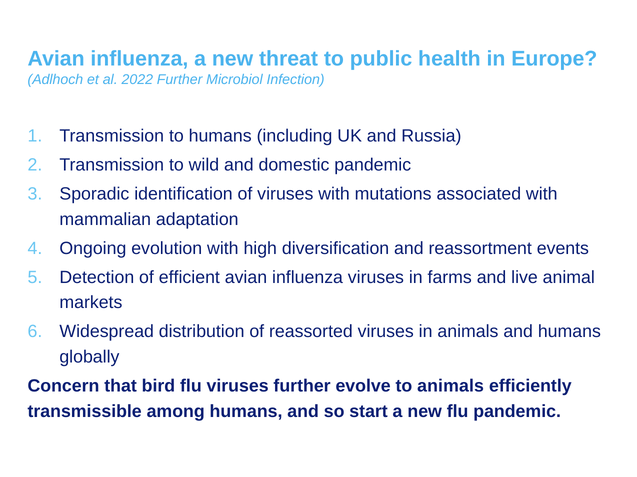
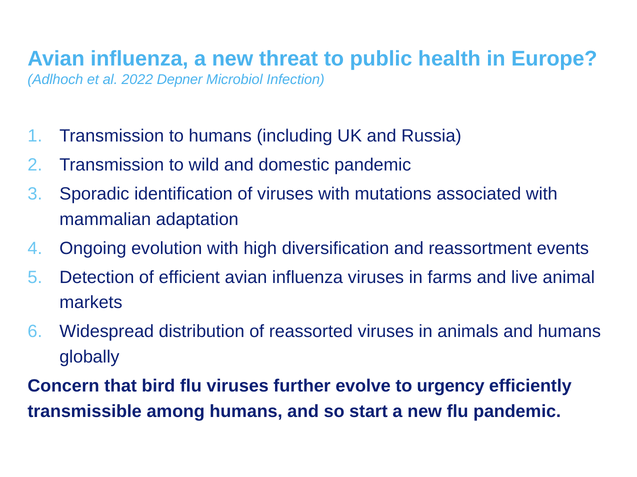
2022 Further: Further -> Depner (180, 80)
to animals: animals -> urgency (451, 387)
